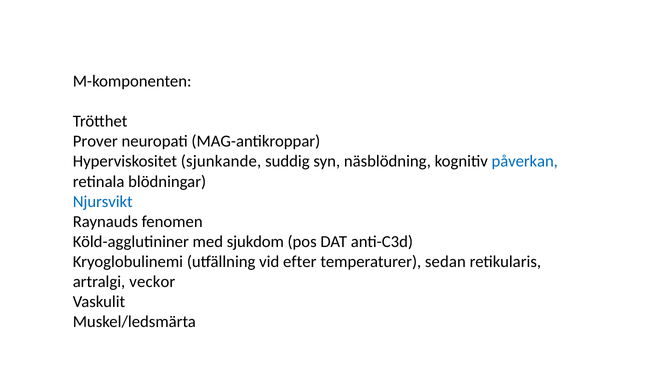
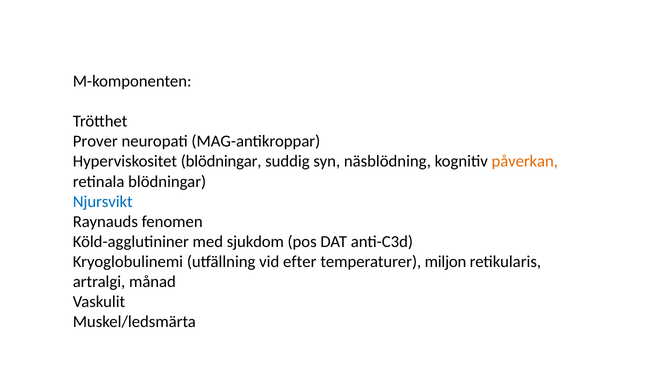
Hyperviskositet sjunkande: sjunkande -> blödningar (221, 161)
påverkan colour: blue -> orange (525, 161)
sedan: sedan -> miljon (446, 262)
veckor: veckor -> månad (152, 282)
